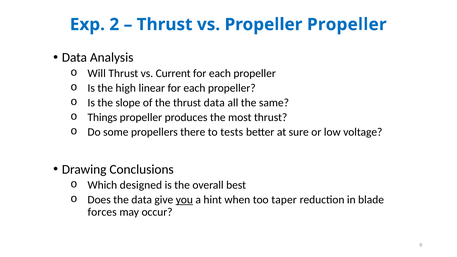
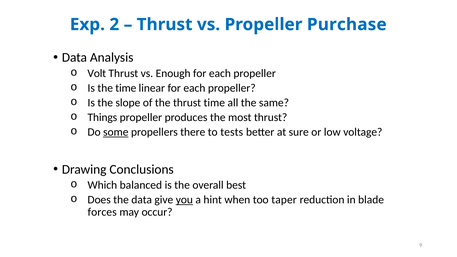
Propeller Propeller: Propeller -> Purchase (347, 25)
Will: Will -> Volt (97, 73)
Current: Current -> Enough (173, 73)
the high: high -> time (126, 88)
thrust data: data -> time (214, 103)
some underline: none -> present (116, 132)
designed: designed -> balanced (141, 185)
